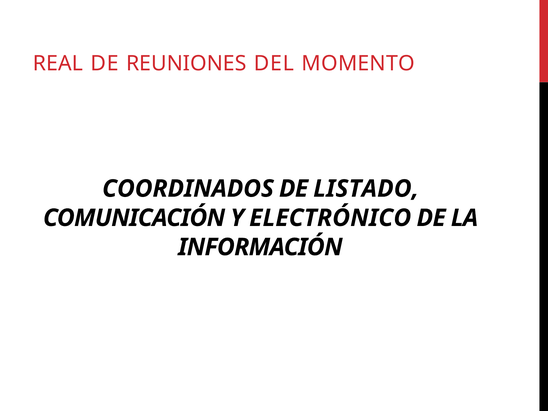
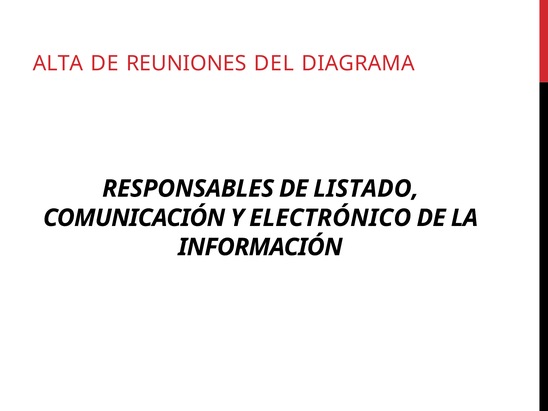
REAL: REAL -> ALTA (58, 64)
MOMENTO: MOMENTO -> DIAGRAMA (358, 64)
COORDINADOS: COORDINADOS -> RESPONSABLES (188, 189)
